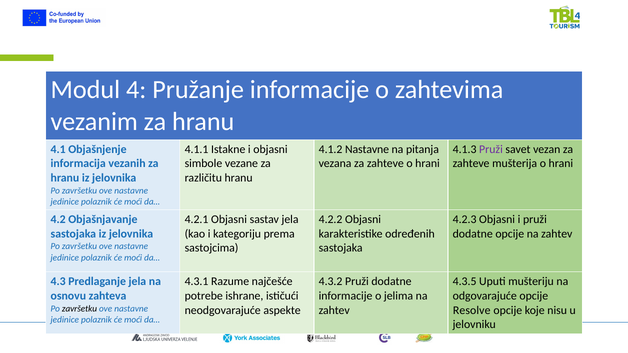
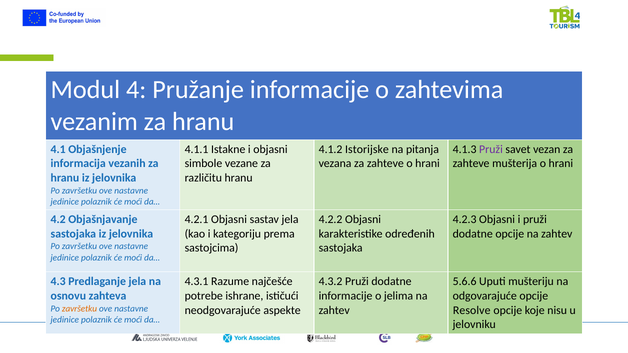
4.1.2 Nastavne: Nastavne -> Istorijske (367, 149)
4.3.5: 4.3.5 -> 5.6.6 (465, 282)
završetku colour: black -> orange (79, 309)
